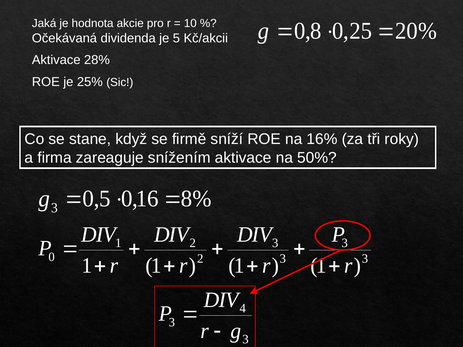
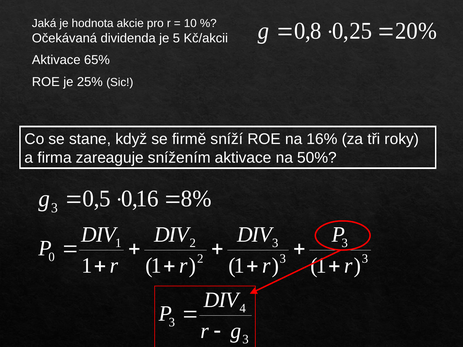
28%: 28% -> 65% (97, 60)
